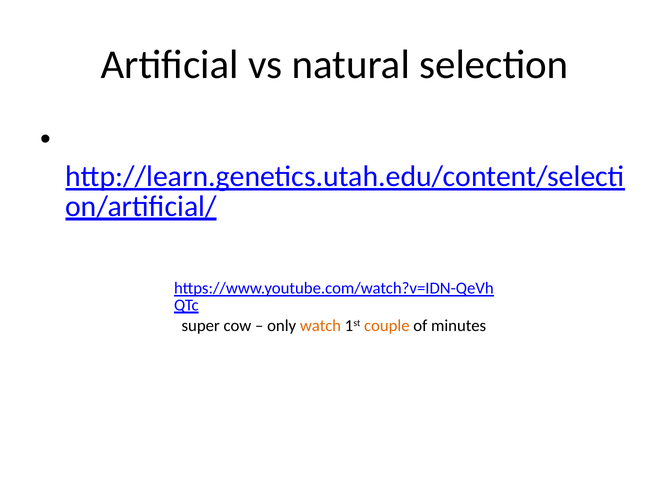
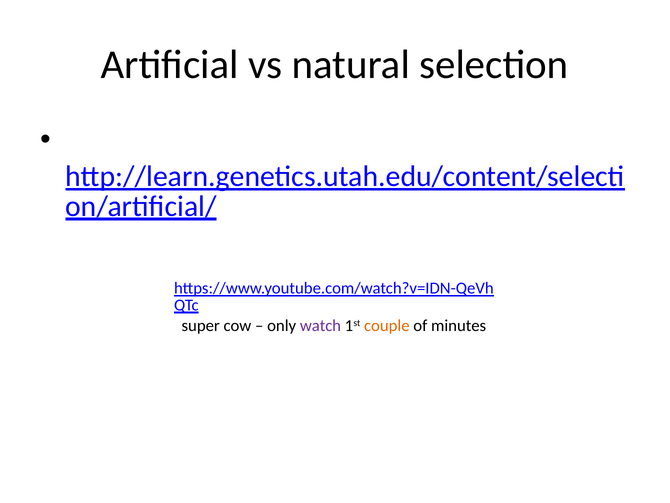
watch colour: orange -> purple (321, 325)
